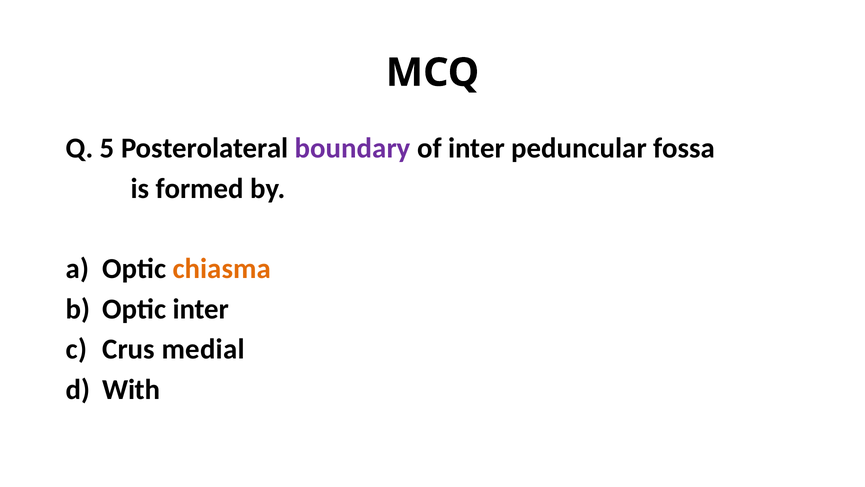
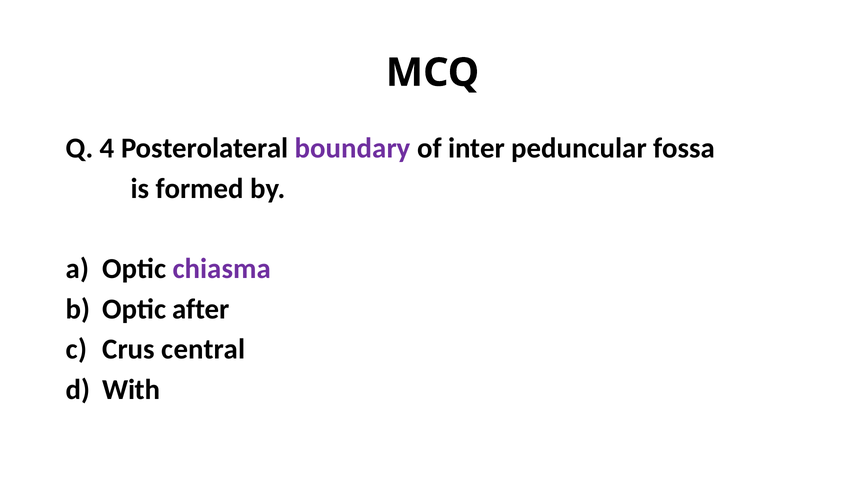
5: 5 -> 4 (107, 148)
chiasma colour: orange -> purple (222, 269)
Optic inter: inter -> after (201, 309)
medial: medial -> central (203, 349)
